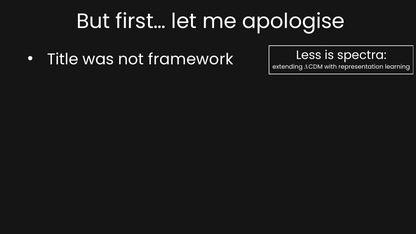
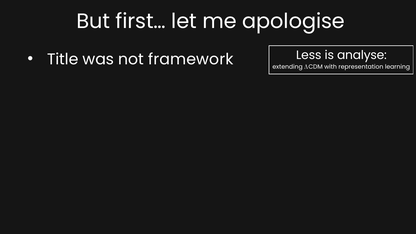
spectra: spectra -> analyse (362, 55)
